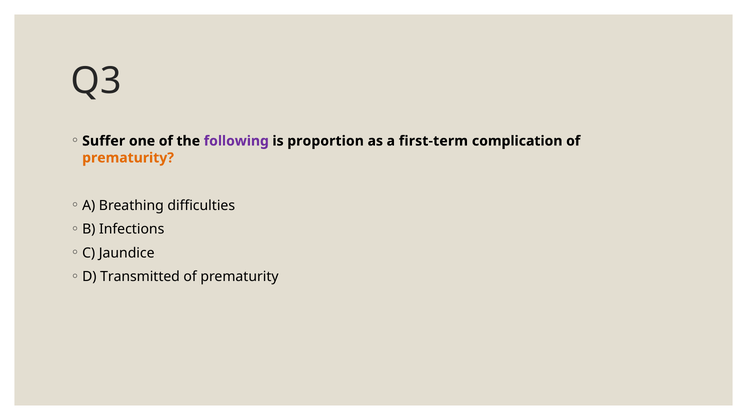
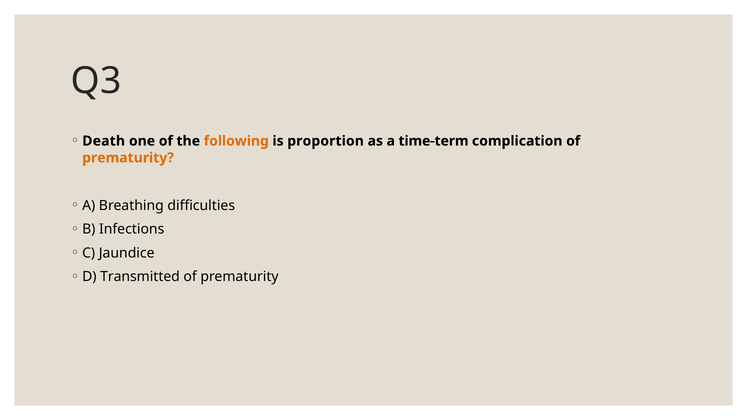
Suffer: Suffer -> Death (104, 141)
following colour: purple -> orange (236, 141)
first-term: first-term -> time-term (434, 141)
